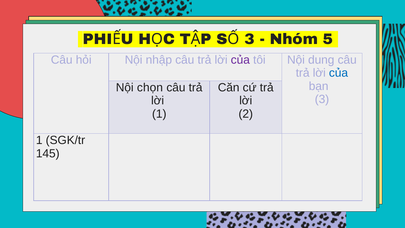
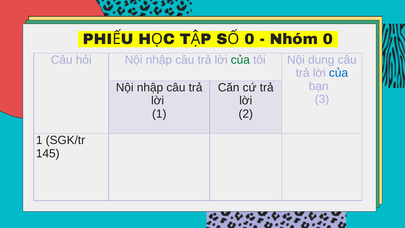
3: 3 -> 0 (250, 39)
Nhóm 5: 5 -> 0 (328, 39)
của colour: purple -> green (240, 60)
chọn: chọn -> nhập (150, 87)
